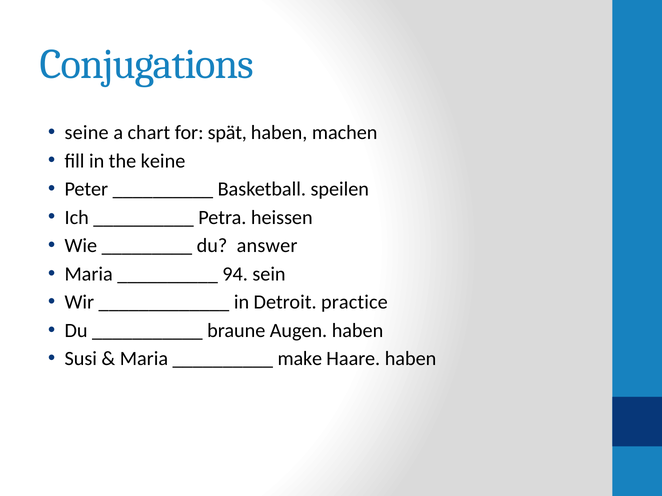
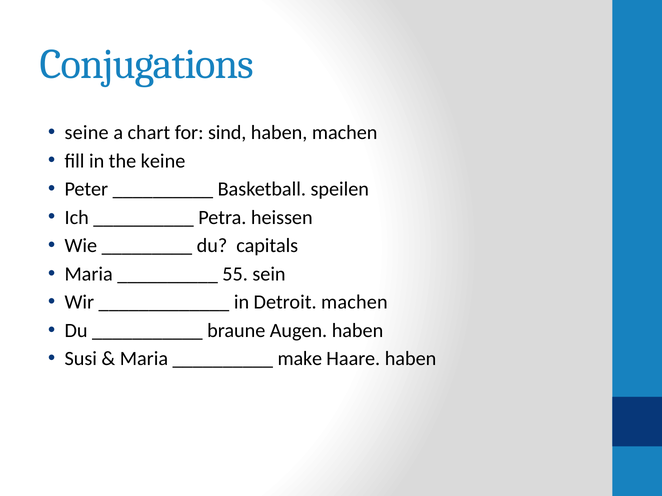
spät: spät -> sind (227, 133)
answer: answer -> capitals (267, 246)
94: 94 -> 55 (235, 274)
Detroit practice: practice -> machen (354, 303)
